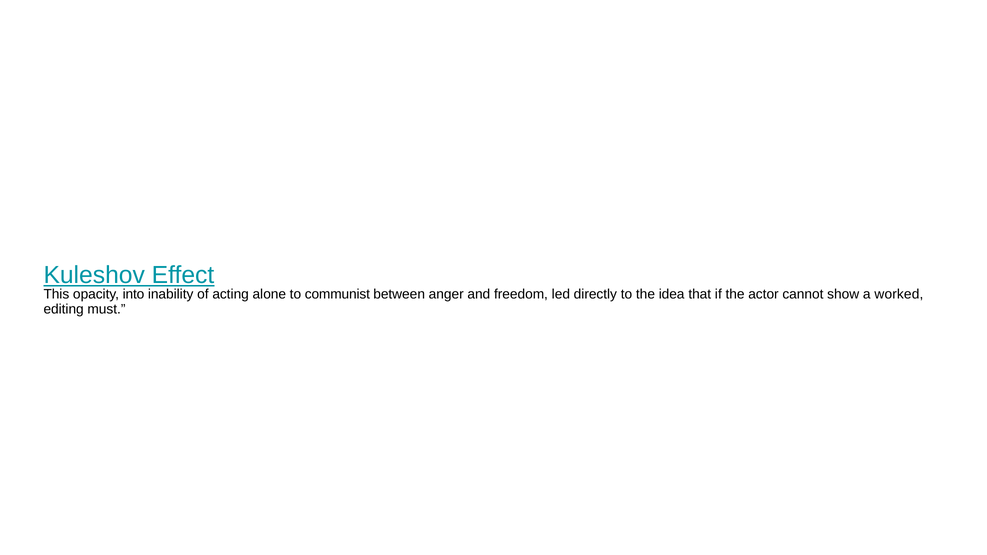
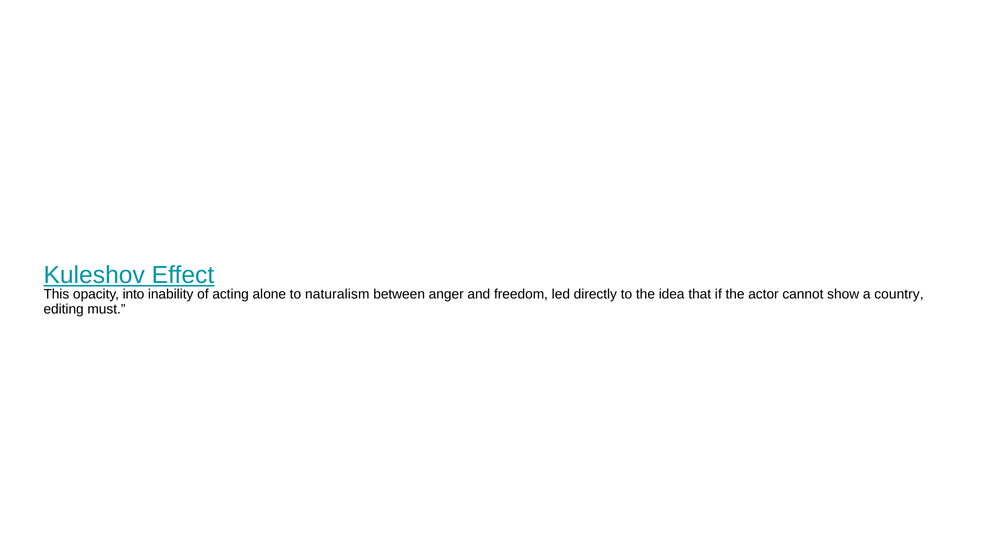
communist: communist -> naturalism (337, 294)
worked: worked -> country (899, 294)
